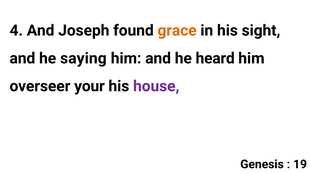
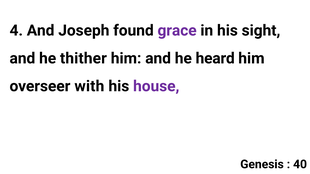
grace colour: orange -> purple (177, 31)
saying: saying -> thither (83, 58)
your: your -> with (89, 86)
19: 19 -> 40 (300, 165)
